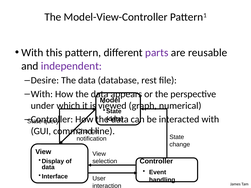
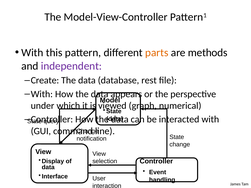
parts colour: purple -> orange (157, 53)
reusable: reusable -> methods (208, 53)
Desire: Desire -> Create (45, 80)
